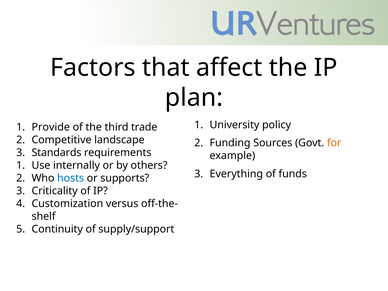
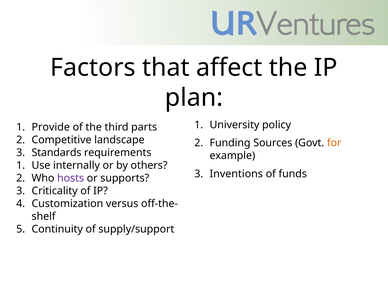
trade: trade -> parts (144, 127)
Everything: Everything -> Inventions (236, 174)
hosts colour: blue -> purple (71, 178)
